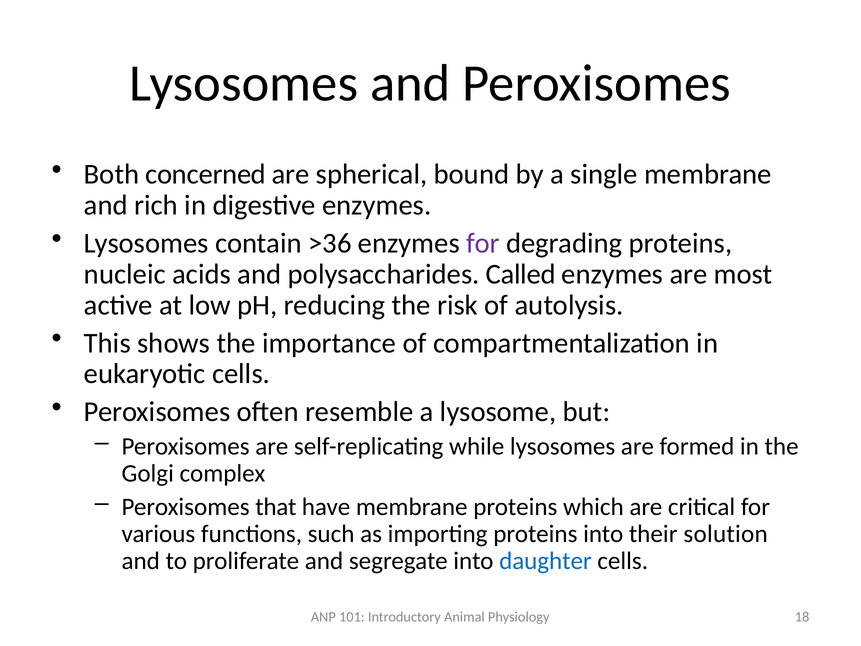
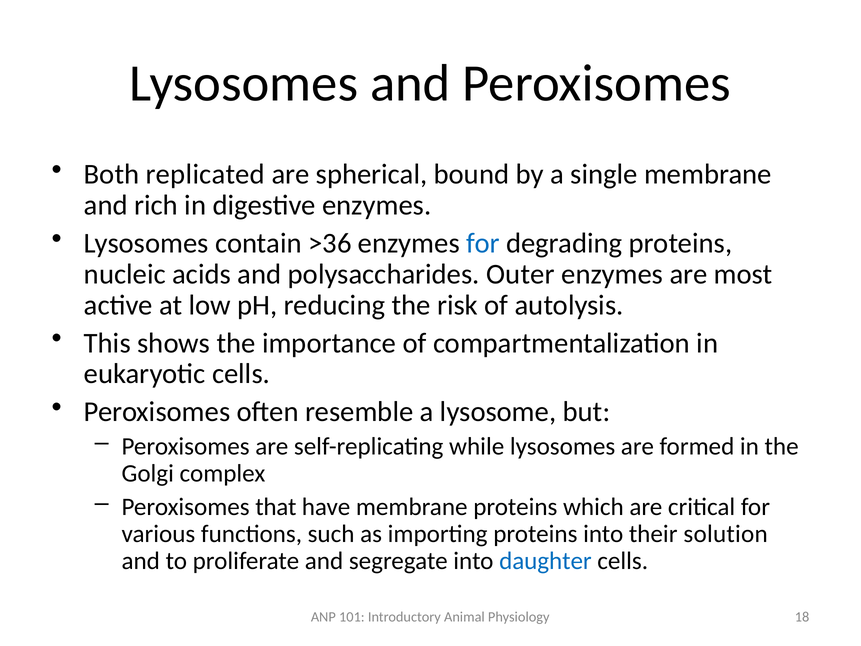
concerned: concerned -> replicated (205, 174)
for colour: purple -> blue (483, 243)
Called: Called -> Outer (520, 274)
